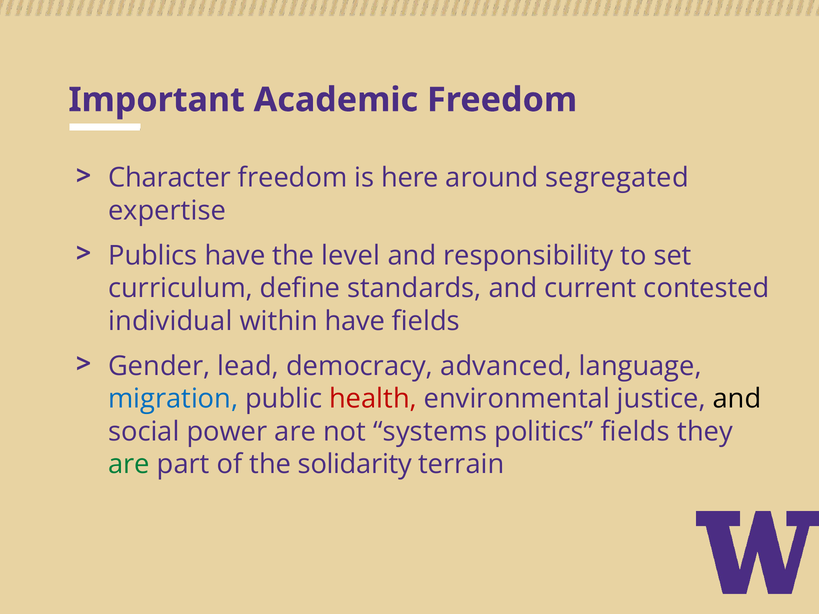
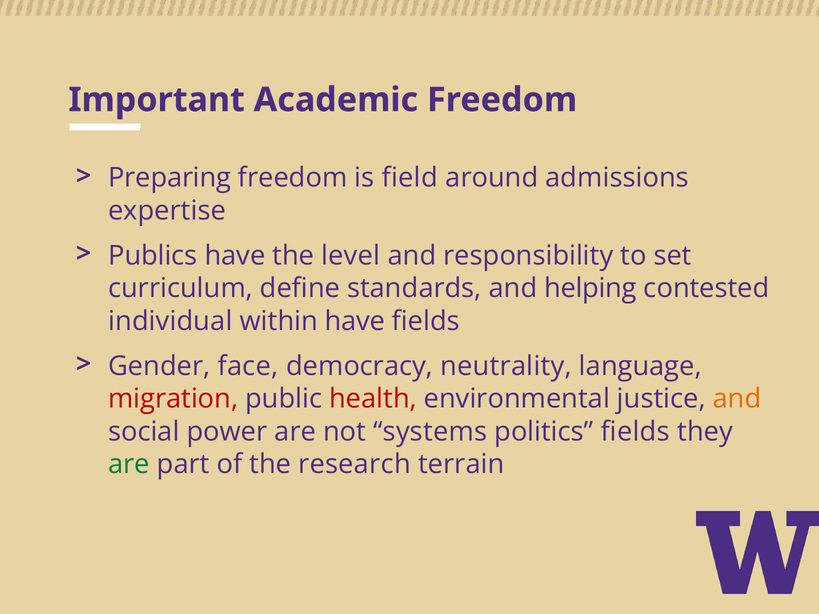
Character: Character -> Preparing (170, 178)
here: here -> field (410, 178)
segregated: segregated -> admissions (617, 178)
current: current -> helping (590, 289)
lead: lead -> face (248, 366)
advanced: advanced -> neutrality (506, 366)
migration colour: blue -> red (173, 399)
and colour: black -> orange (737, 399)
solidarity: solidarity -> research (355, 465)
